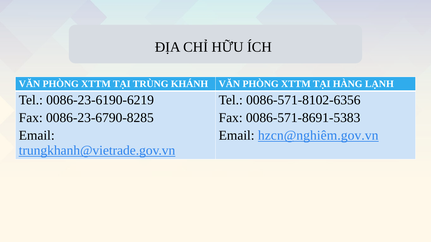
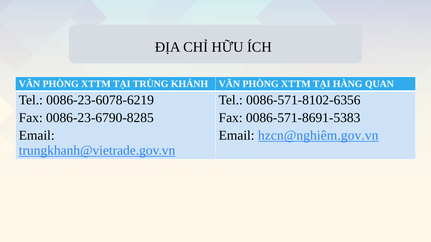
LẠNH: LẠNH -> QUAN (379, 84)
0086-23-6190-6219: 0086-23-6190-6219 -> 0086-23-6078-6219 (100, 100)
